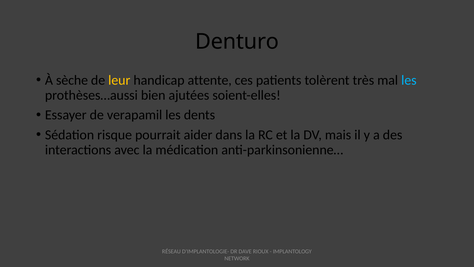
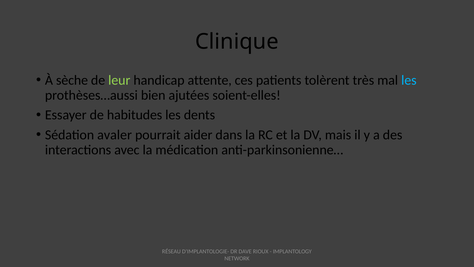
Denturo: Denturo -> Clinique (237, 41)
leur colour: yellow -> light green (119, 80)
verapamil: verapamil -> habitudes (135, 115)
risque: risque -> avaler (115, 135)
